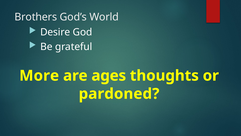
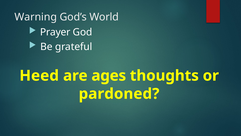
Brothers: Brothers -> Warning (36, 17)
Desire: Desire -> Prayer (55, 32)
More: More -> Heed (39, 75)
